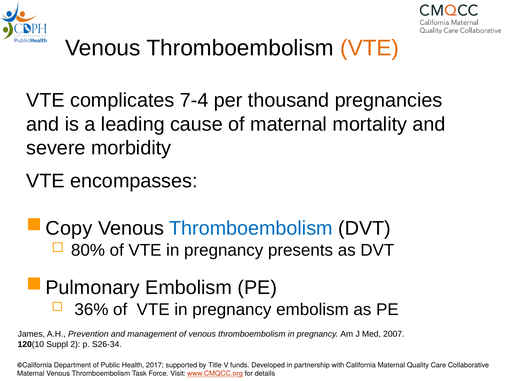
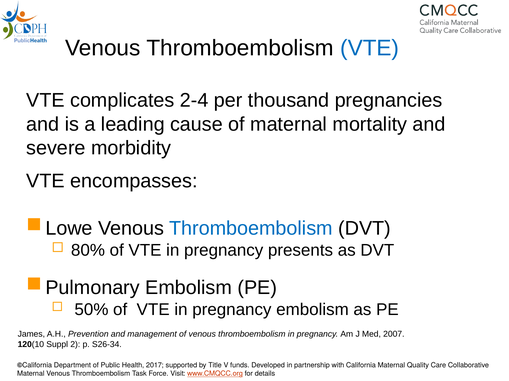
VTE colour: orange -> blue (370, 48)
7-4: 7-4 -> 2-4 (194, 101)
Copy: Copy -> Lowe (69, 229)
36%: 36% -> 50% (91, 310)
